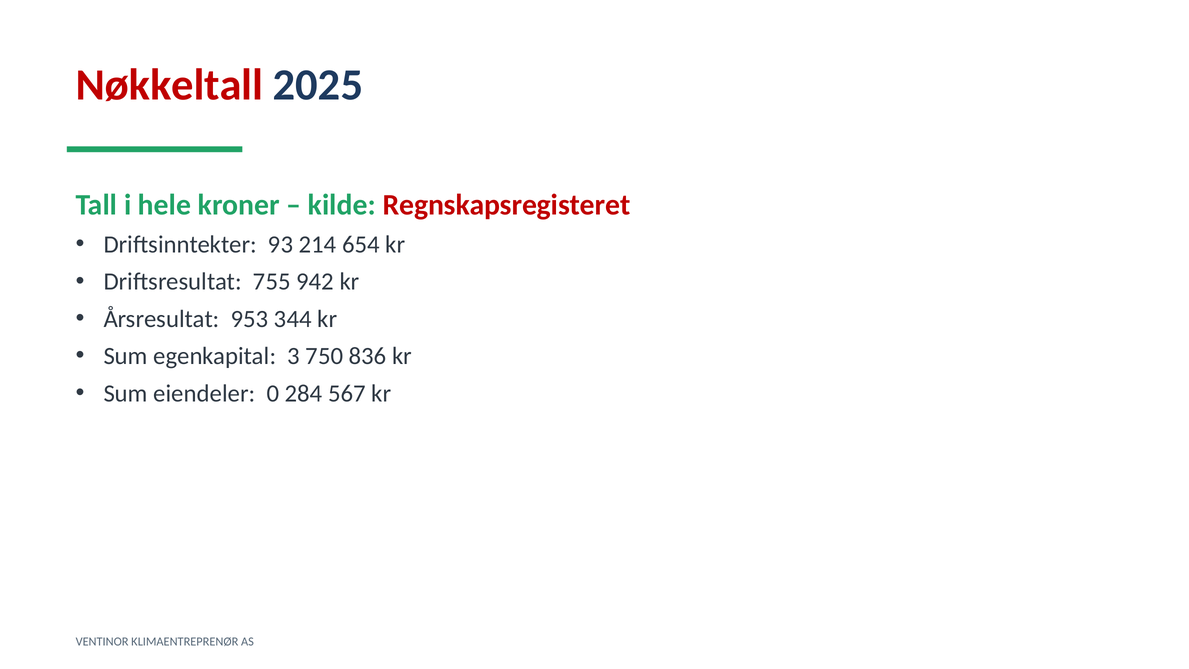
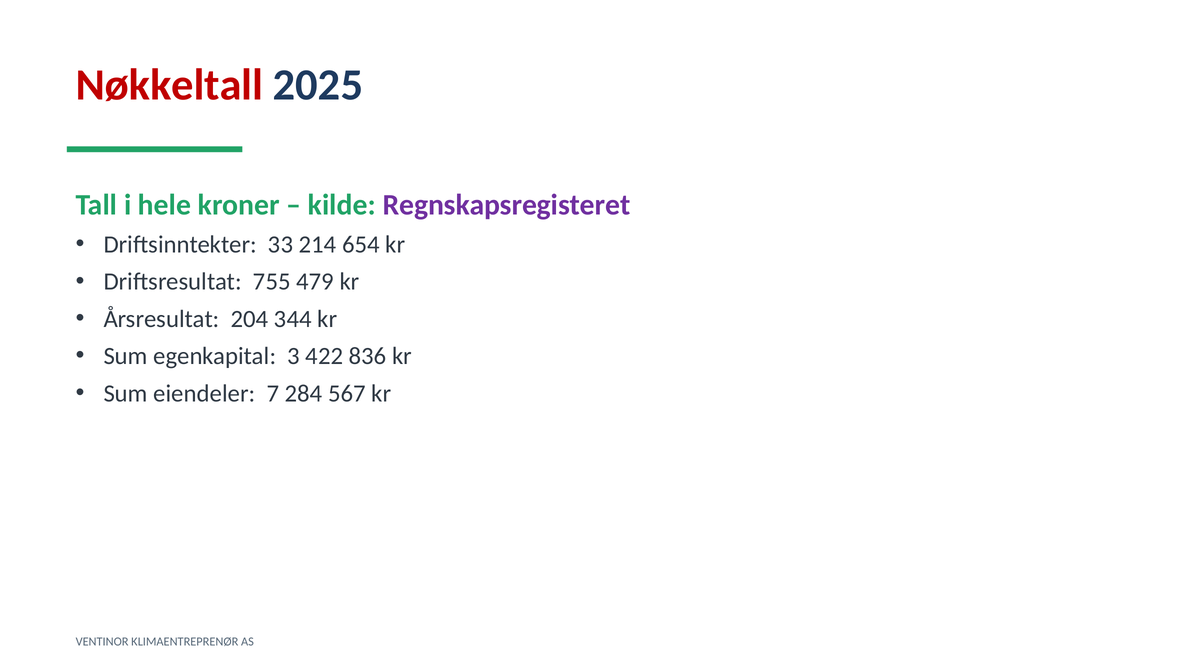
Regnskapsregisteret colour: red -> purple (506, 205)
93: 93 -> 33 (281, 244)
942: 942 -> 479 (315, 282)
953: 953 -> 204 (250, 319)
750: 750 -> 422 (324, 356)
0: 0 -> 7 (273, 393)
